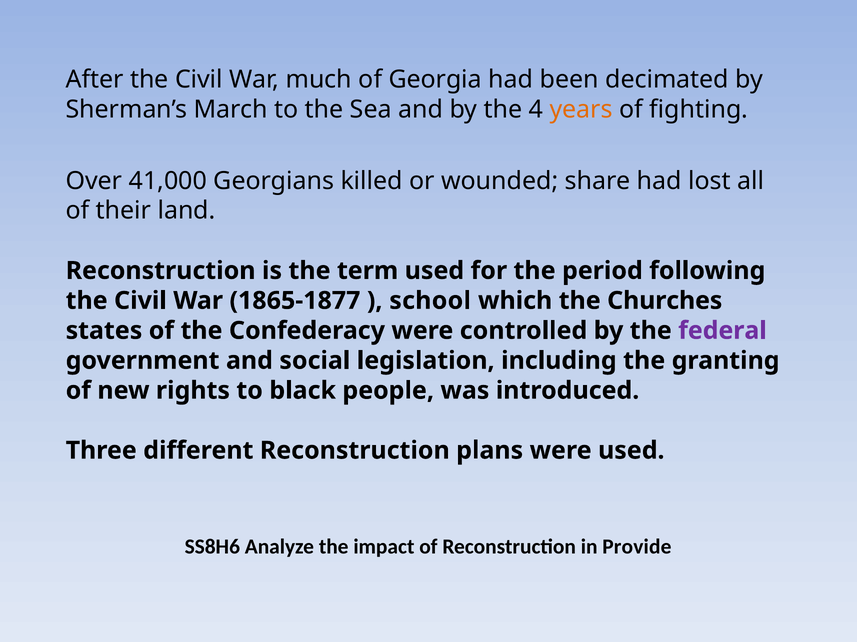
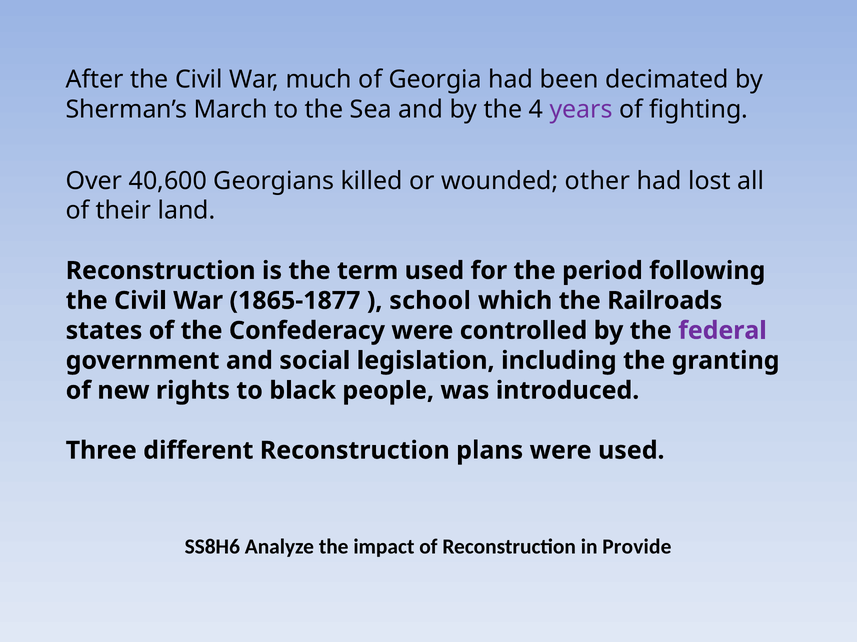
years colour: orange -> purple (581, 110)
41,000: 41,000 -> 40,600 (168, 181)
share: share -> other (597, 181)
Churches: Churches -> Railroads (665, 301)
